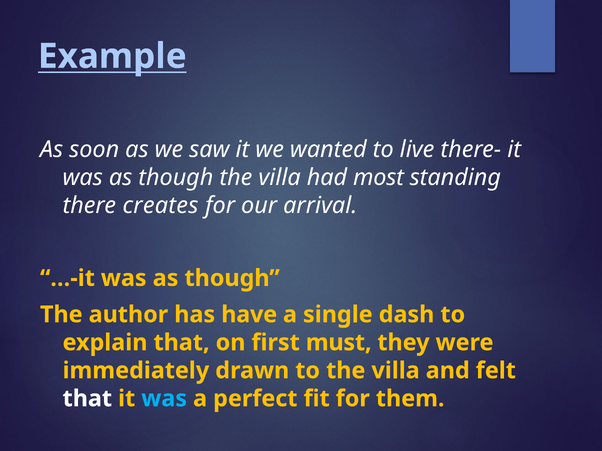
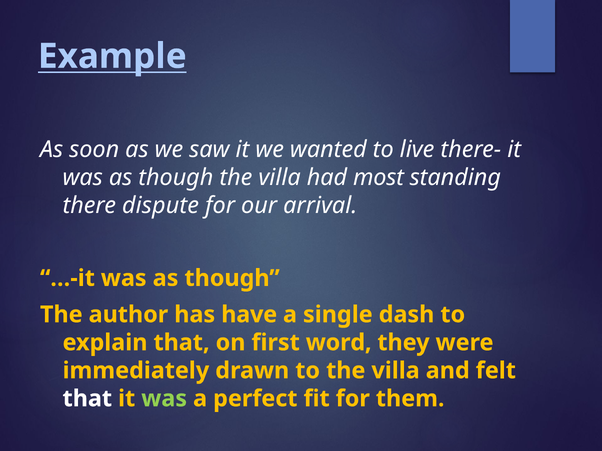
creates: creates -> dispute (161, 206)
must: must -> word (339, 343)
was colour: light blue -> light green (164, 399)
